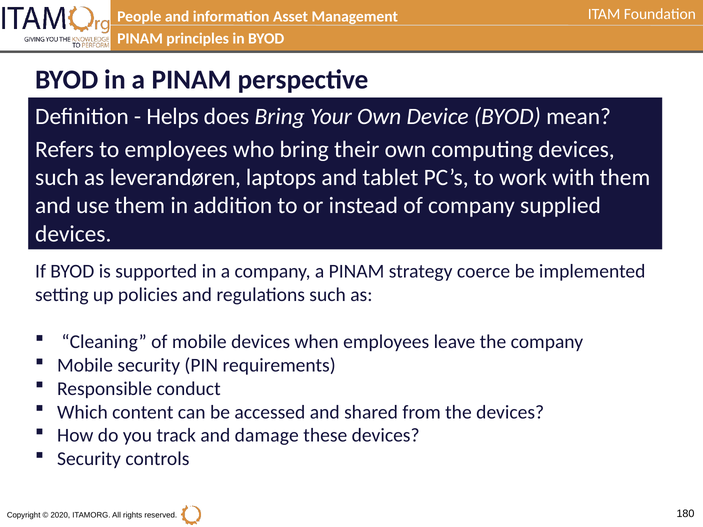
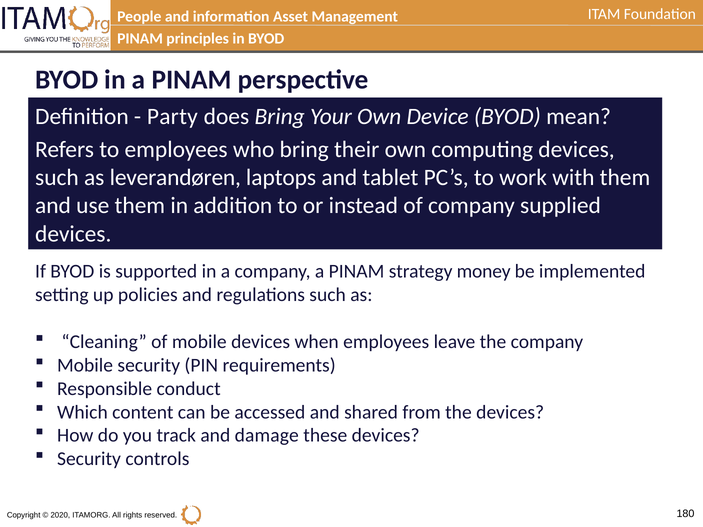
Helps: Helps -> Party (172, 117)
coerce: coerce -> money (484, 272)
